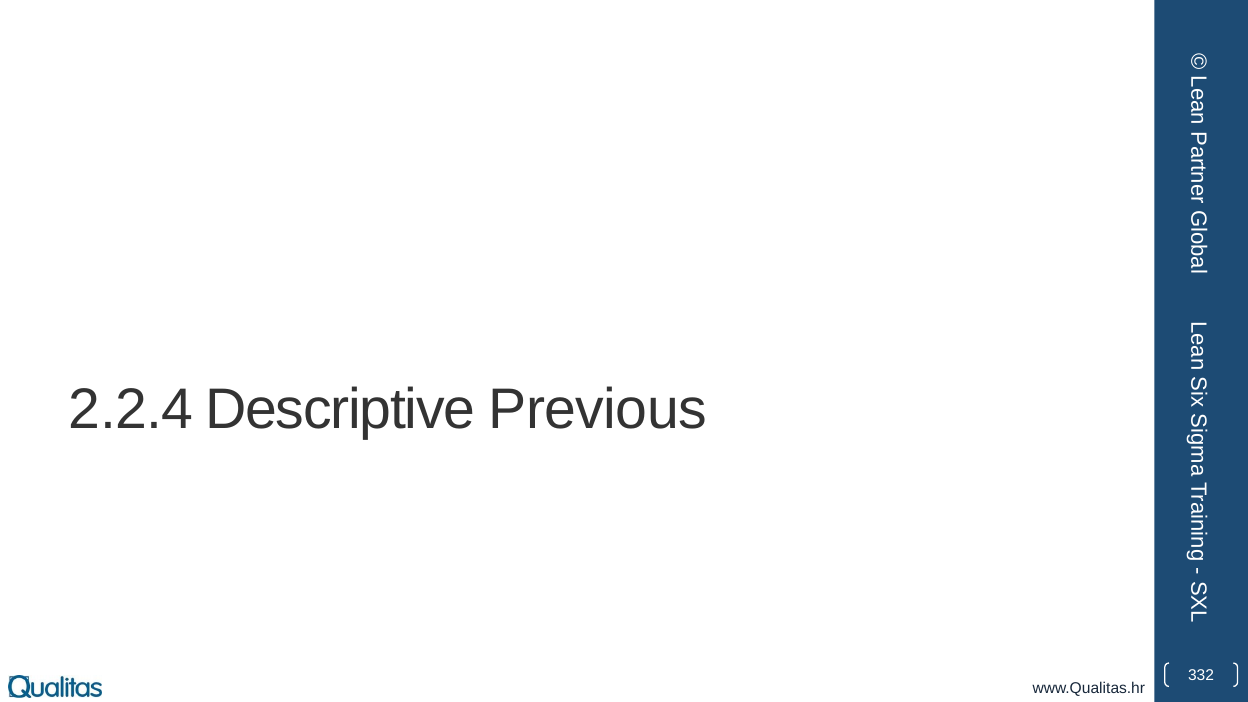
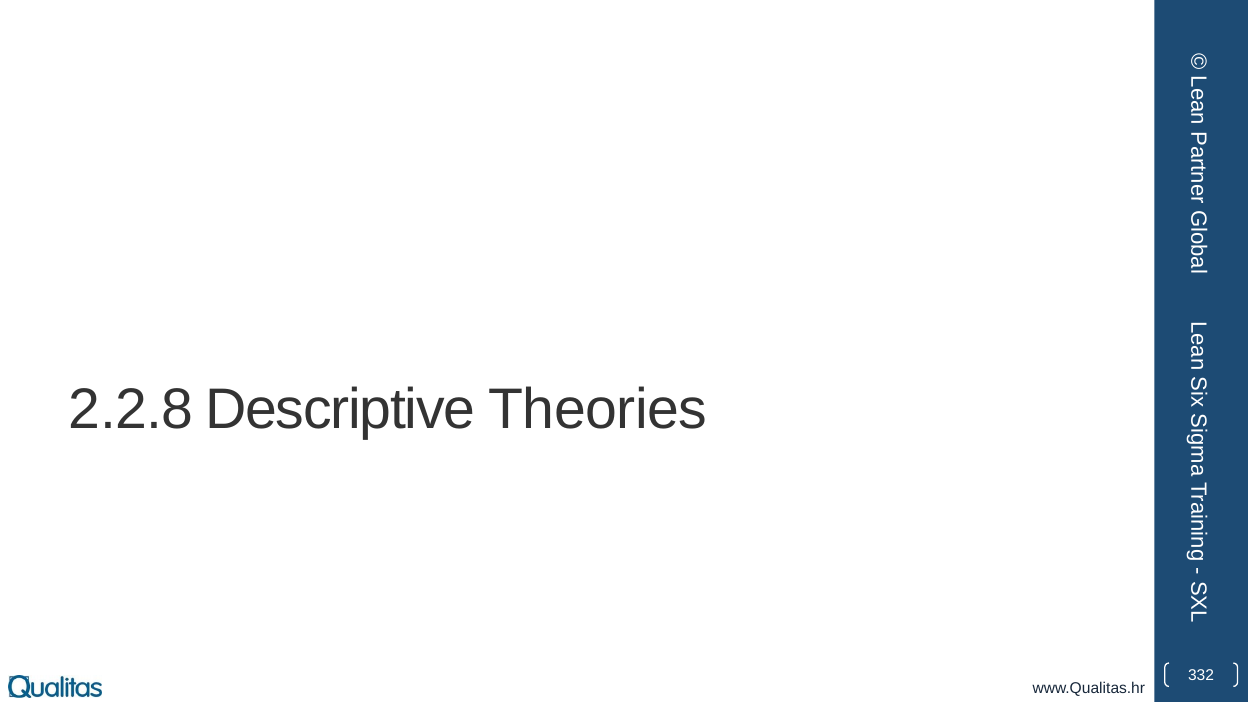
2.2.4: 2.2.4 -> 2.2.8 (131, 410)
Previous: Previous -> Theories (598, 410)
